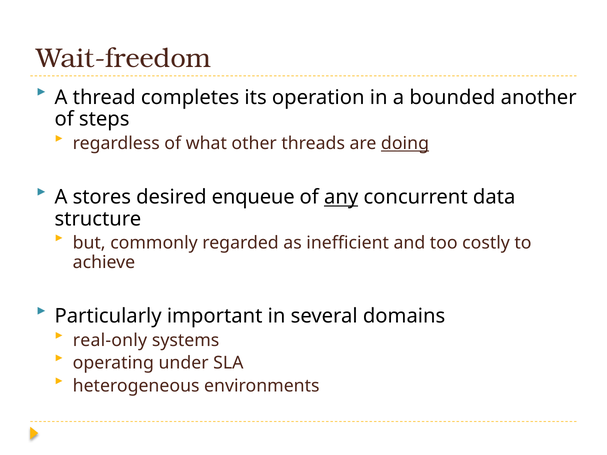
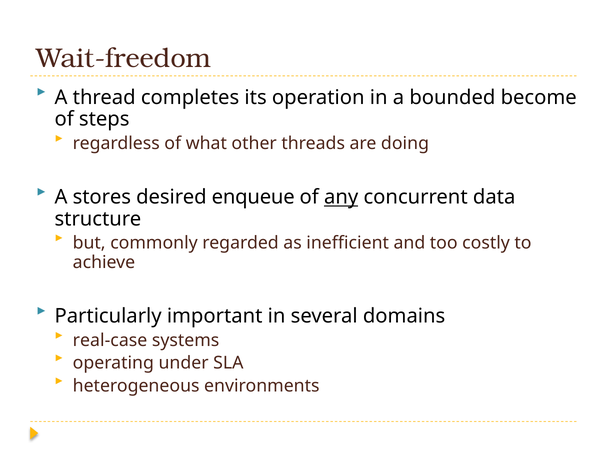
another: another -> become (539, 97)
doing underline: present -> none (405, 143)
real-only: real-only -> real-case (110, 340)
